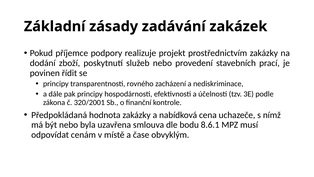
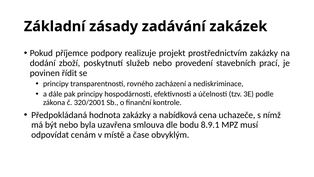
8.6.1: 8.6.1 -> 8.9.1 (210, 125)
